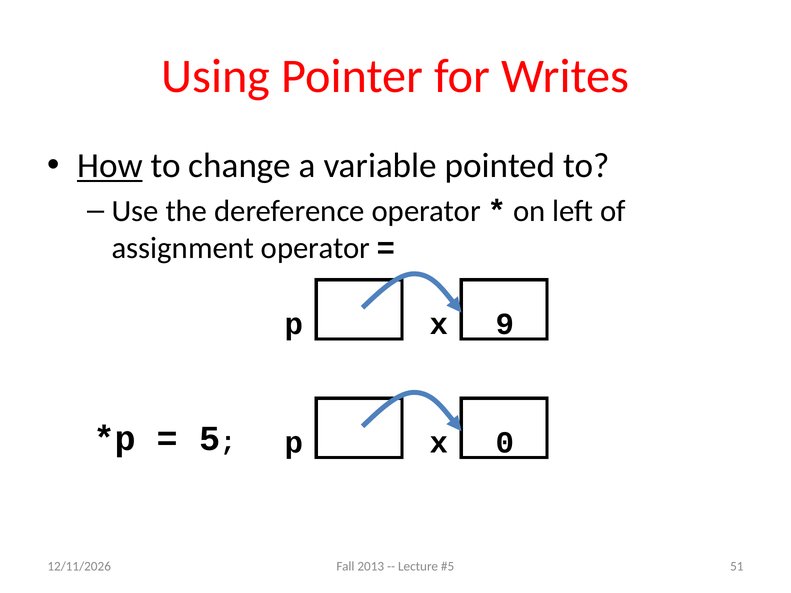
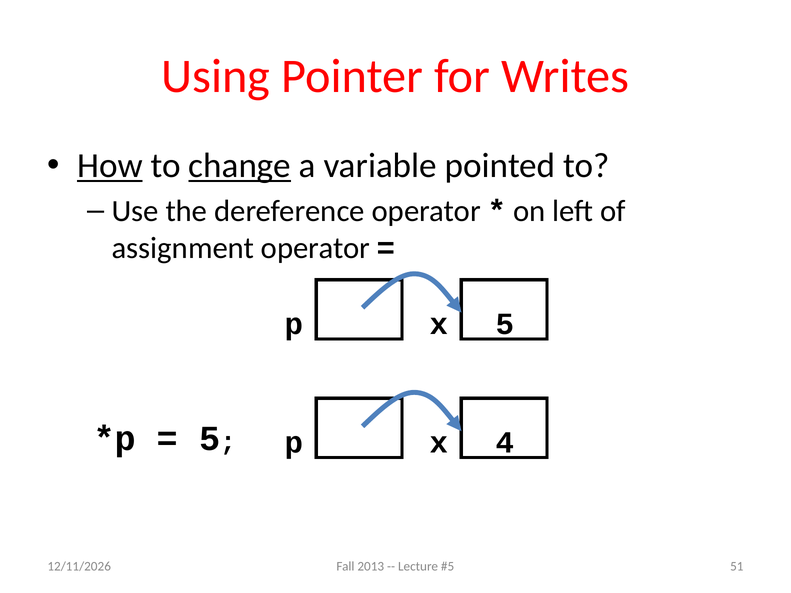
change underline: none -> present (240, 166)
x 9: 9 -> 5 (505, 324)
0: 0 -> 4 (505, 443)
